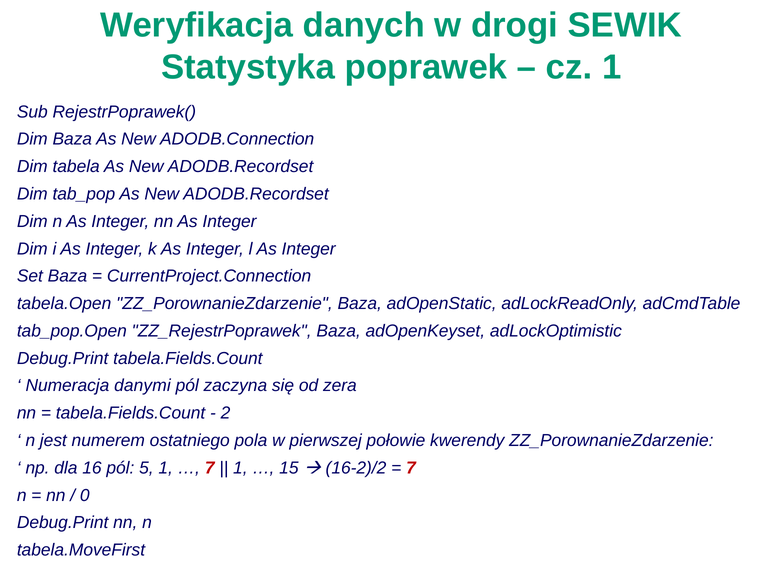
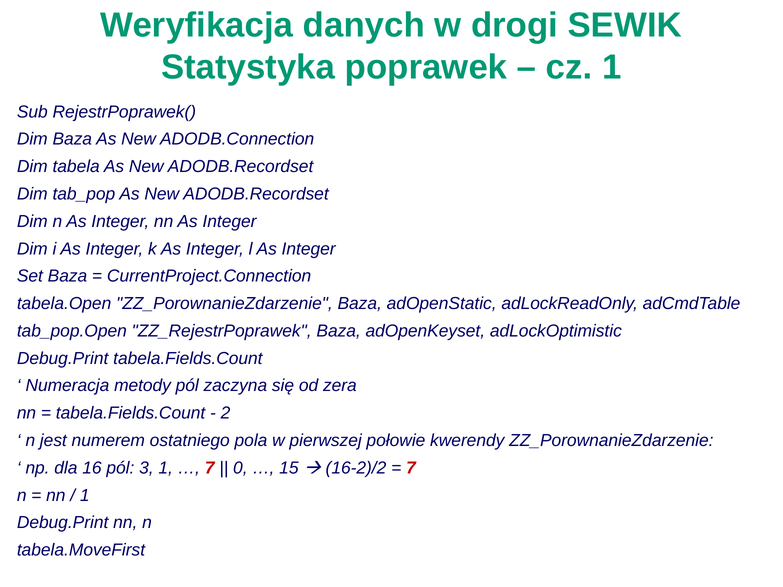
danymi: danymi -> metody (143, 386)
5: 5 -> 3 (146, 468)
1: 1 -> 0 (240, 468)
0: 0 -> 1 (85, 496)
